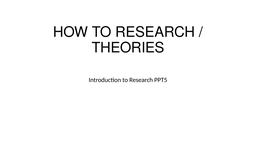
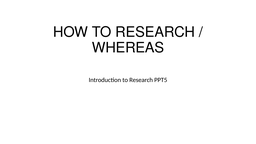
THEORIES: THEORIES -> WHEREAS (128, 48)
